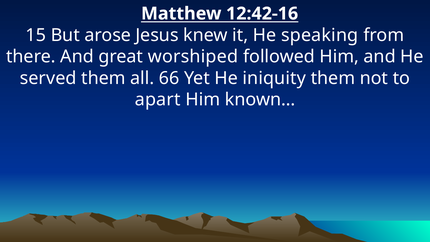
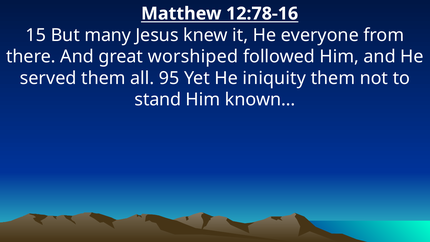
12:42-16: 12:42-16 -> 12:78-16 (262, 14)
arose: arose -> many (108, 35)
speaking: speaking -> everyone (320, 35)
66: 66 -> 95 (169, 78)
apart: apart -> stand (158, 100)
